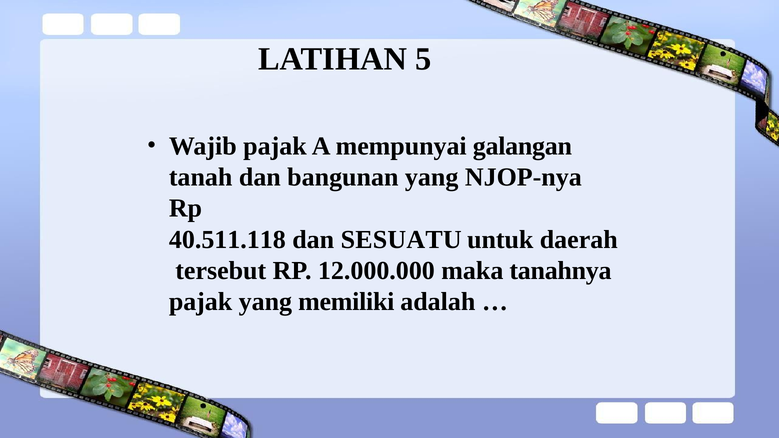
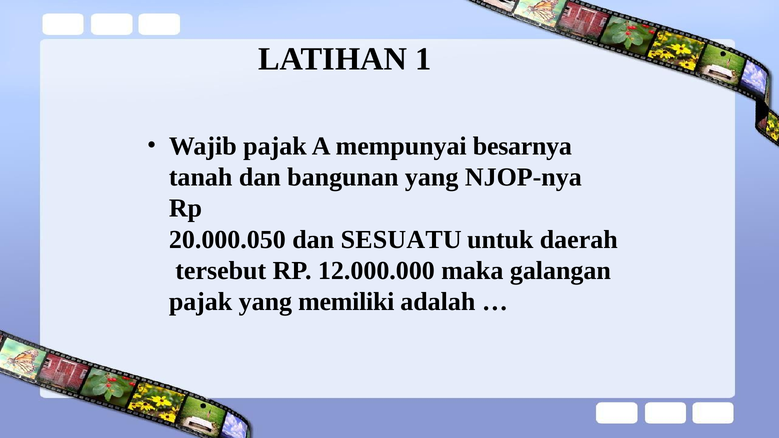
5: 5 -> 1 (423, 59)
galangan: galangan -> besarnya (522, 146)
40.511.118: 40.511.118 -> 20.000.050 (227, 240)
tanahnya: tanahnya -> galangan (560, 271)
